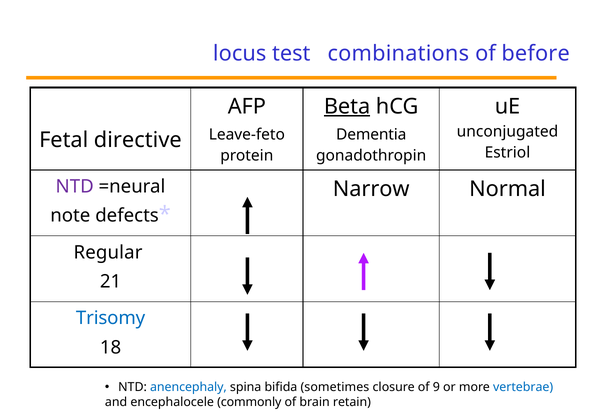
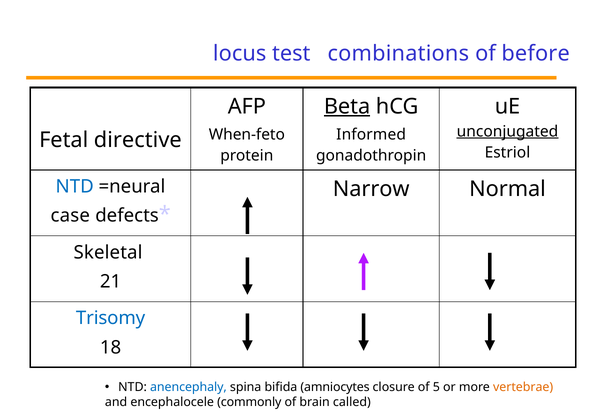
unconjugated underline: none -> present (508, 131)
Leave-feto: Leave-feto -> When-feto (247, 134)
Dementia: Dementia -> Informed (371, 134)
NTD colour: purple -> blue (75, 186)
note: note -> case (70, 215)
Regular: Regular -> Skeletal (108, 252)
sometimes: sometimes -> amniocytes (335, 387)
9: 9 -> 5 (436, 387)
vertebrae colour: blue -> orange (523, 387)
retain: retain -> called (352, 402)
